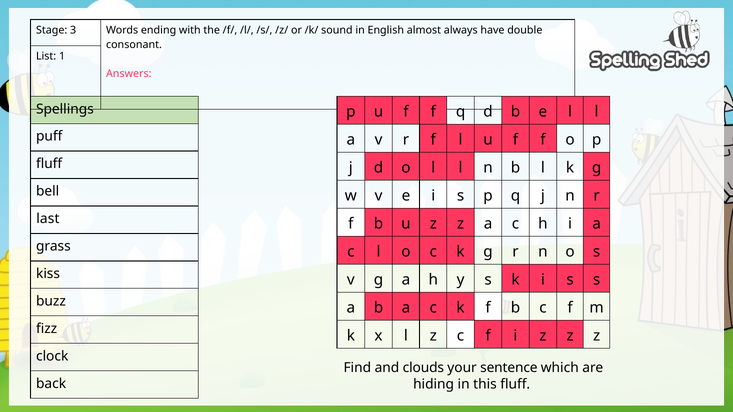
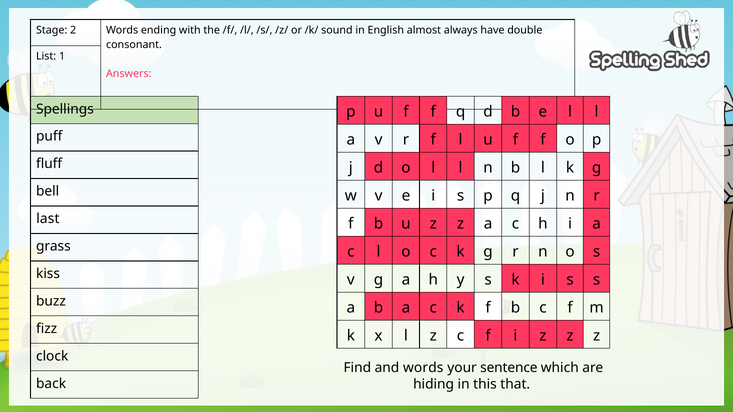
3: 3 -> 2 (73, 30)
and clouds: clouds -> words (423, 368)
this fluff: fluff -> that (515, 384)
